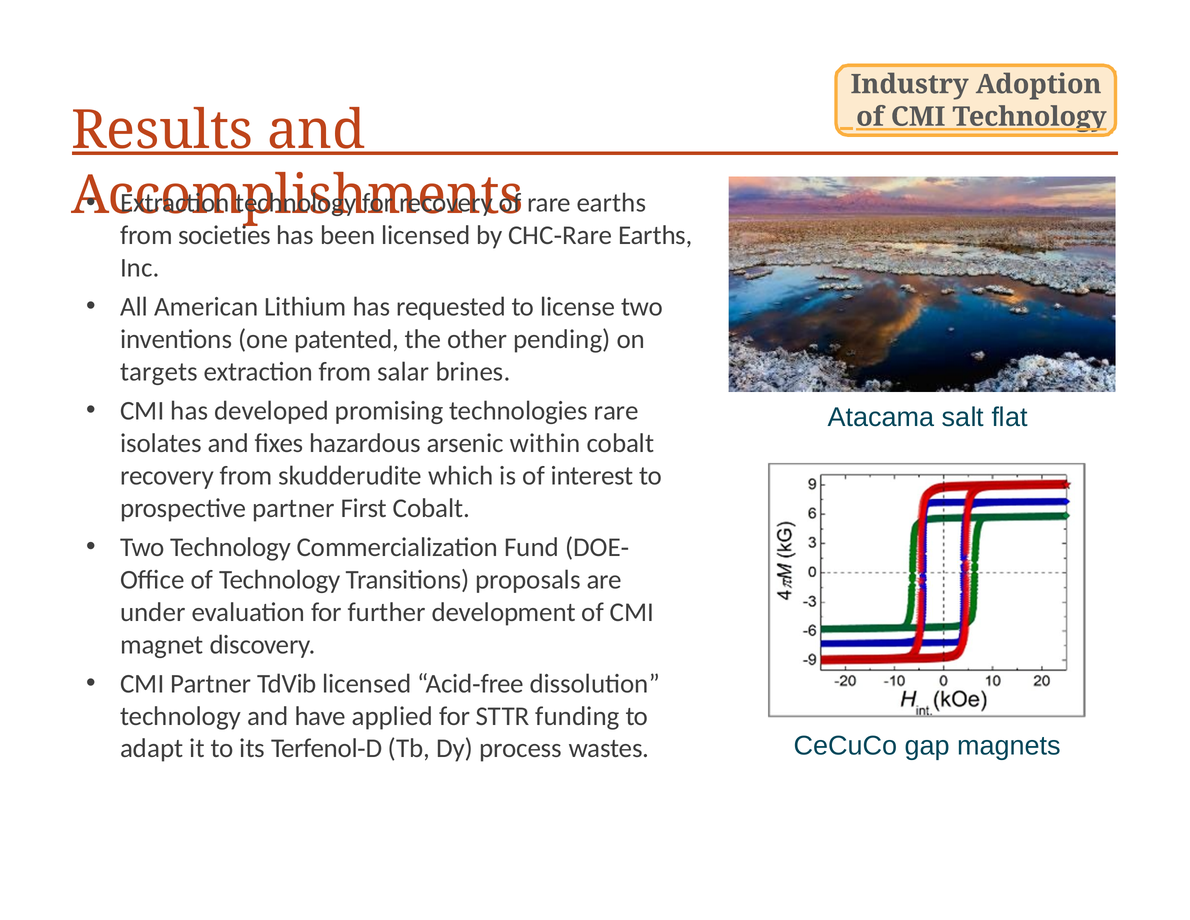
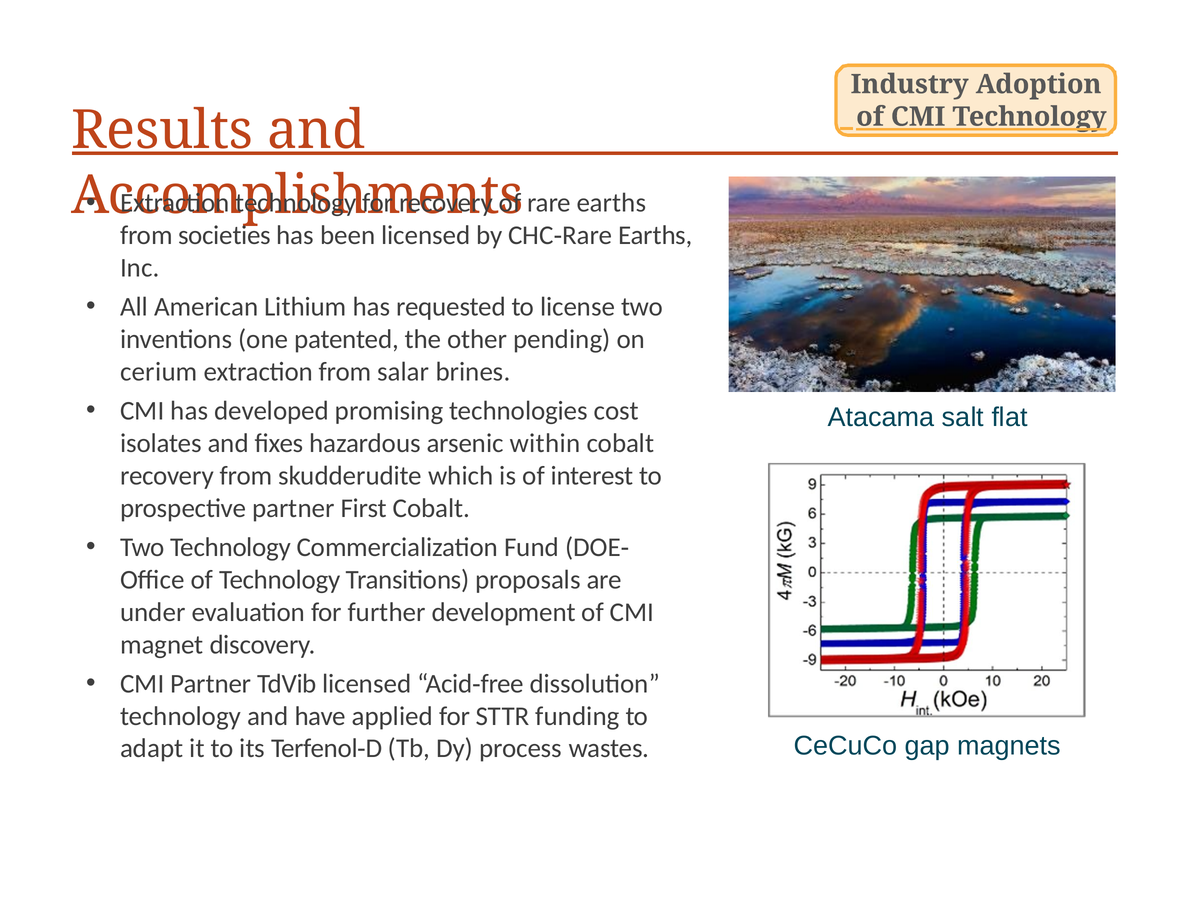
targets: targets -> cerium (159, 372)
technologies rare: rare -> cost (616, 411)
